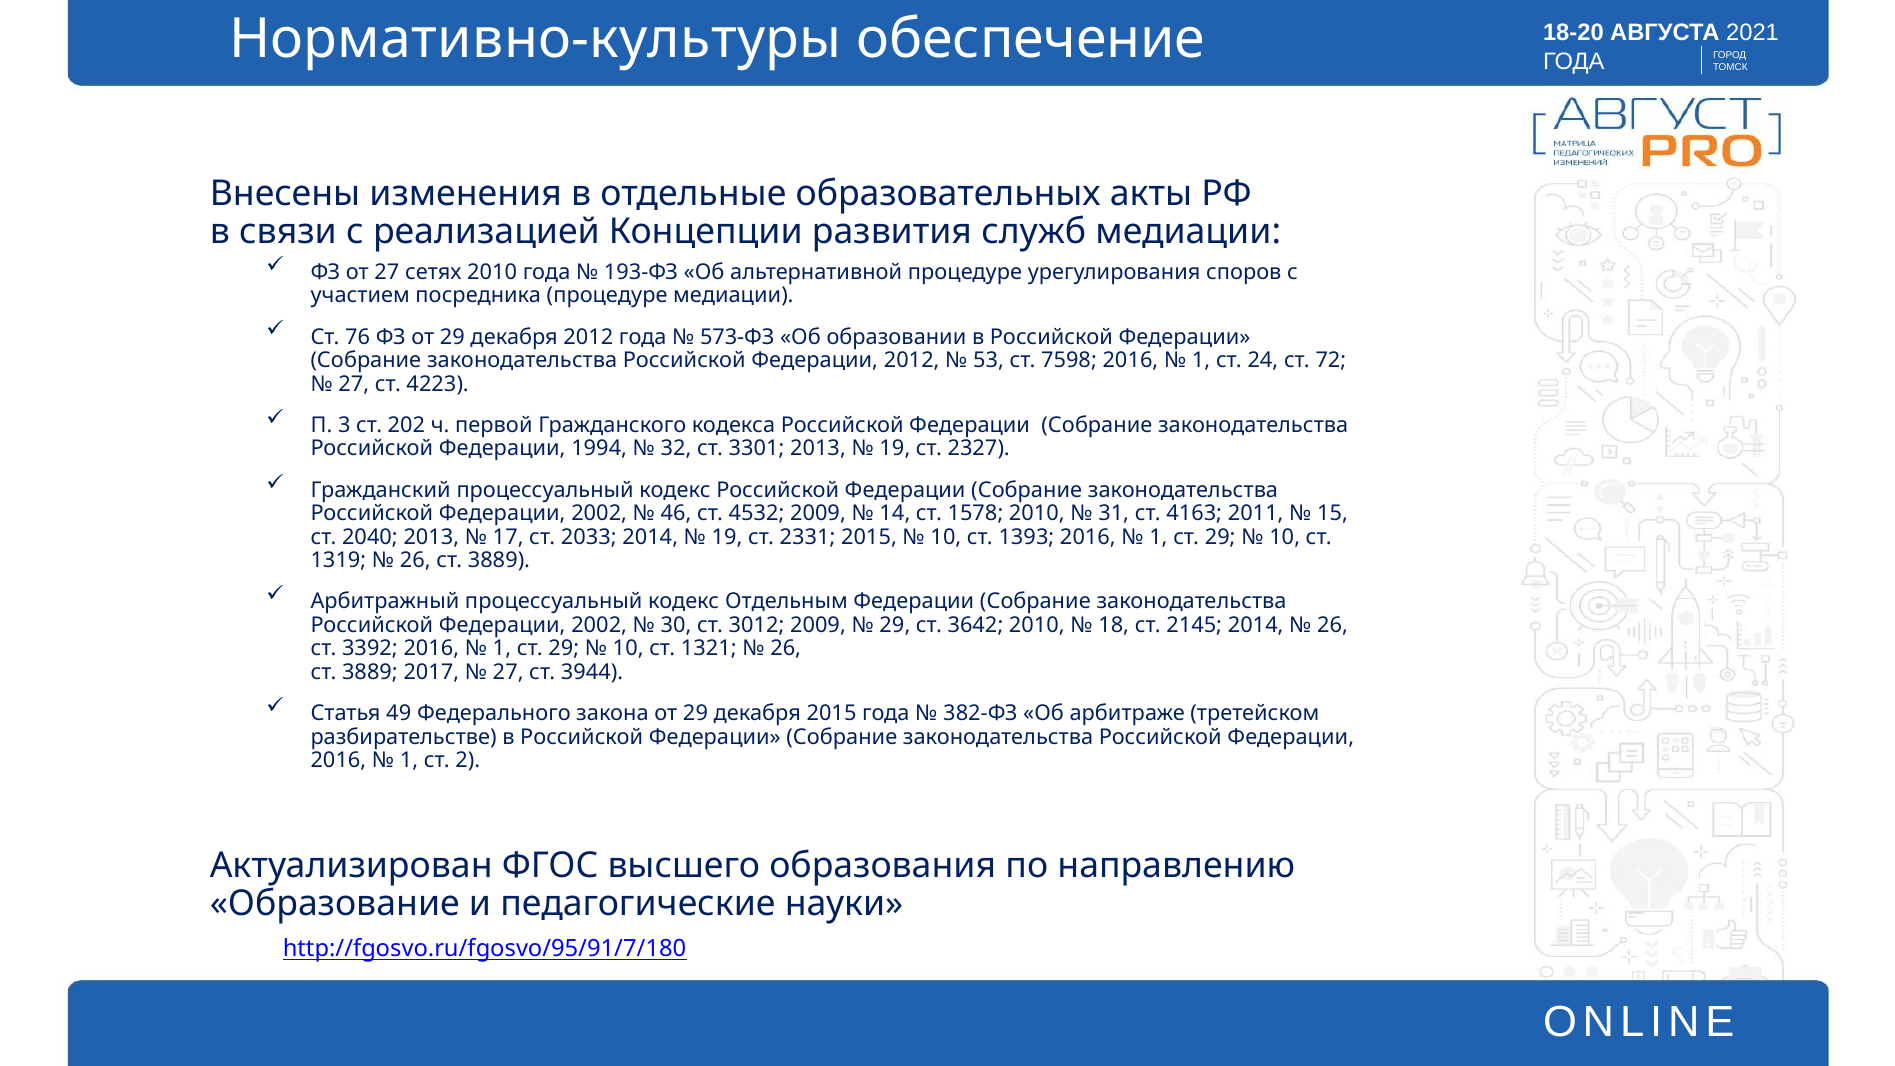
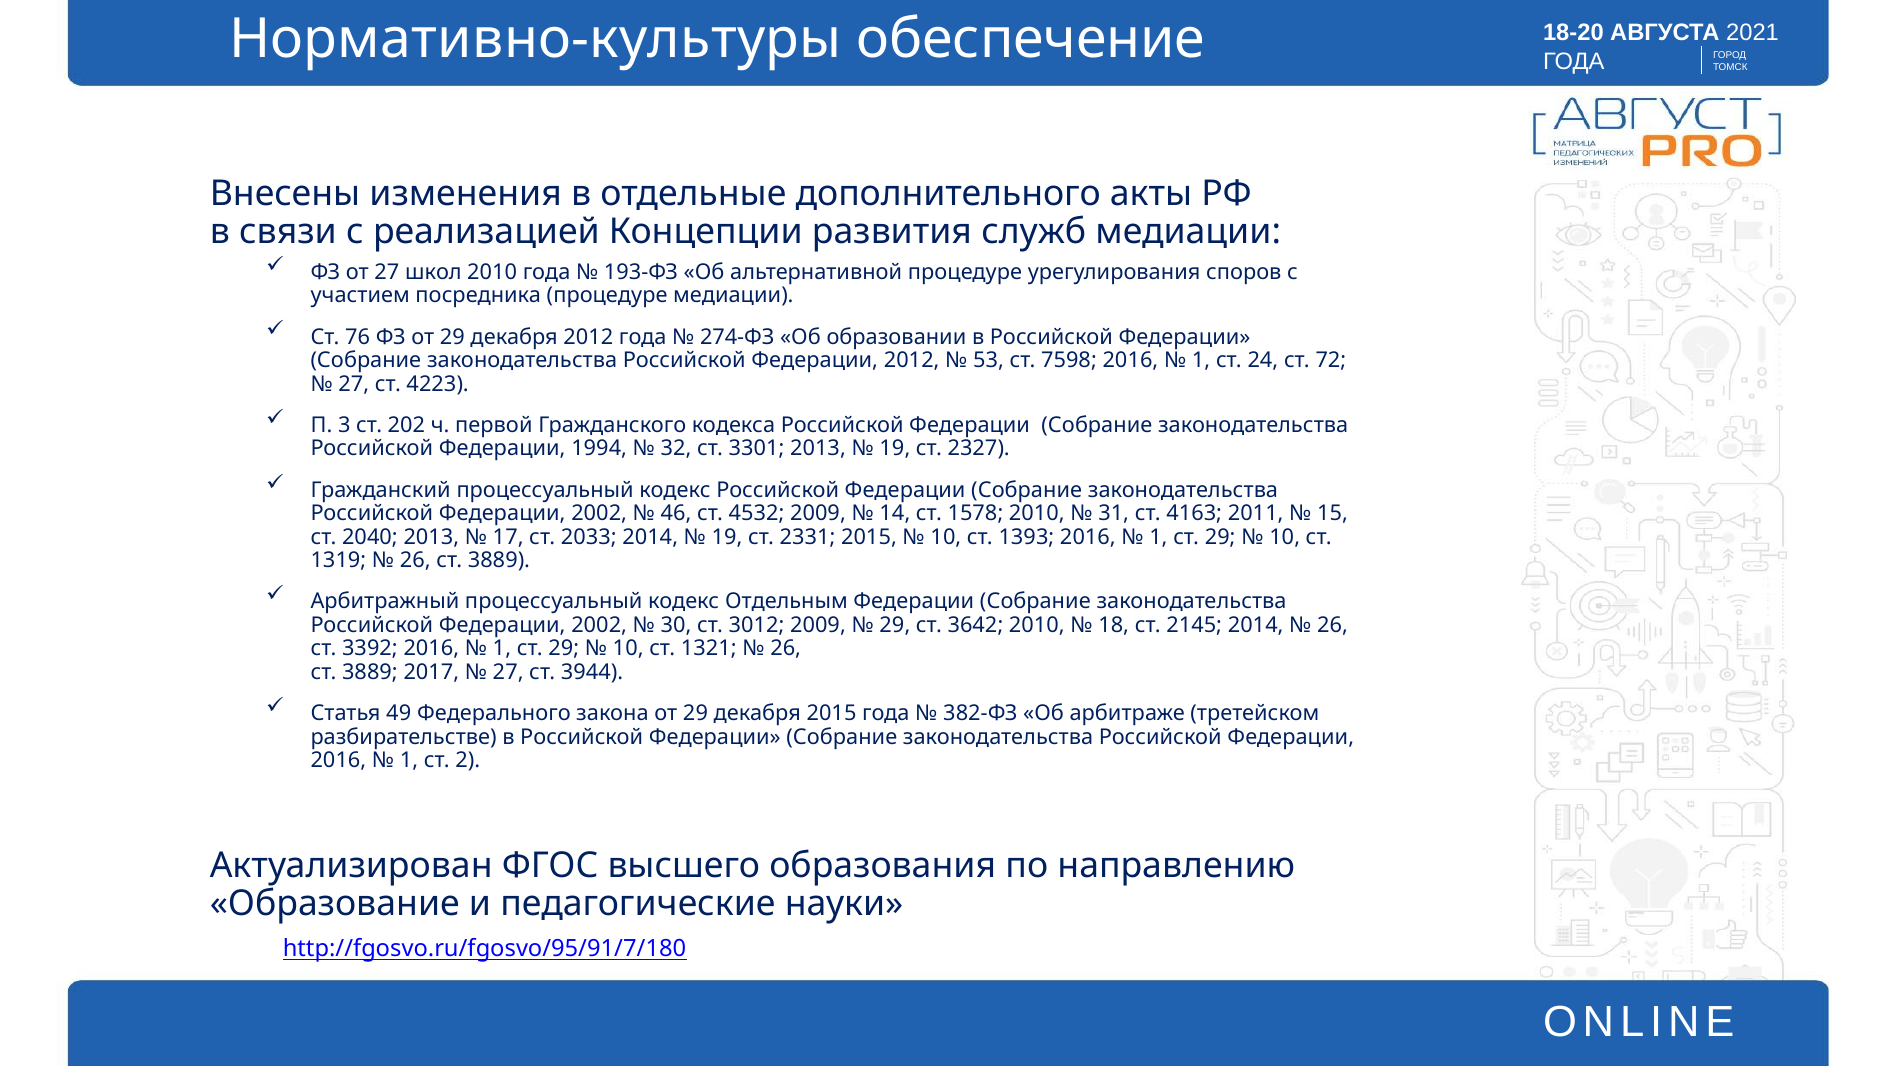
образовательных: образовательных -> дополнительного (948, 194)
сетях: сетях -> школ (433, 272)
573-ФЗ: 573-ФЗ -> 274-ФЗ (737, 337)
